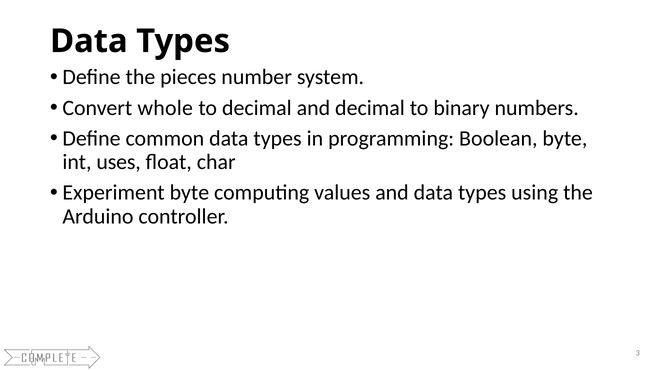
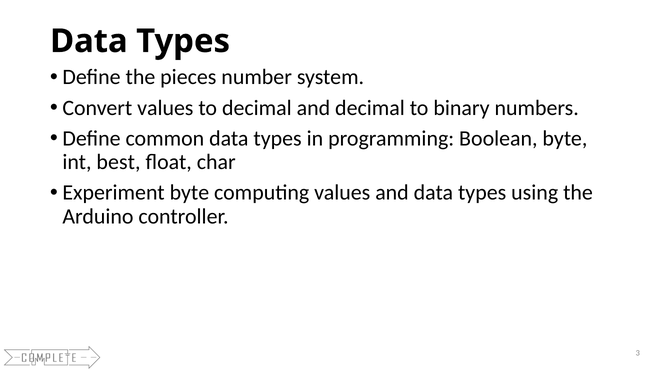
Convert whole: whole -> values (165, 108)
uses: uses -> best (119, 162)
